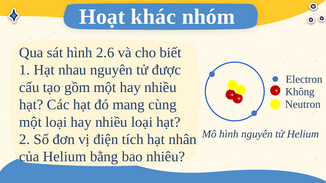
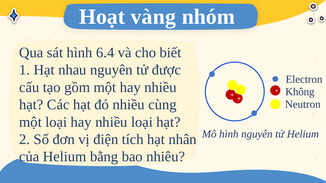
khác: khác -> vàng (153, 17)
2.6: 2.6 -> 6.4 (105, 53)
đó mang: mang -> nhiều (129, 105)
